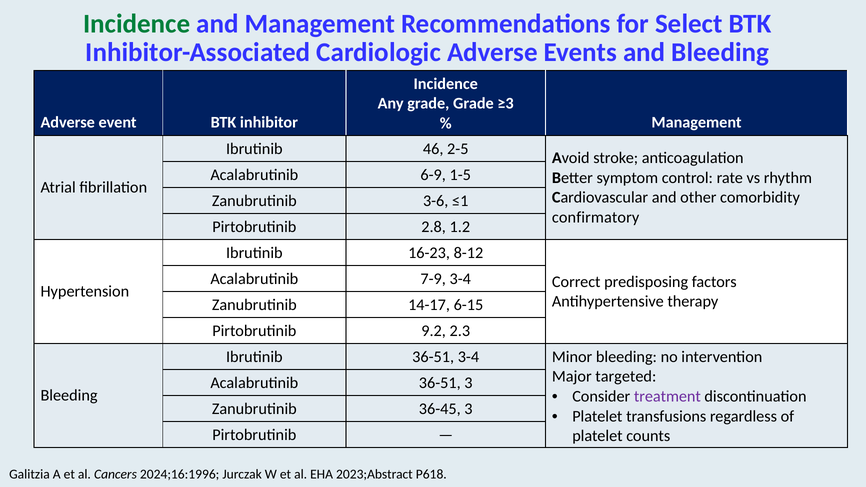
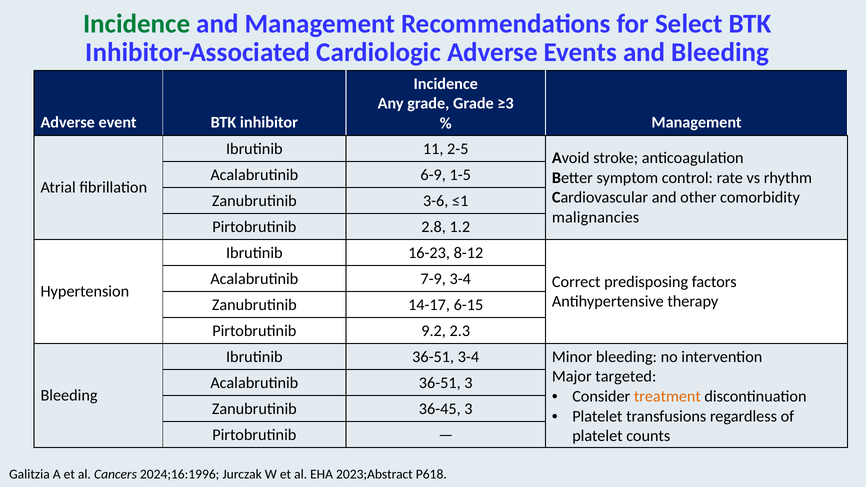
46: 46 -> 11 (433, 149)
confirmatory: confirmatory -> malignancies (596, 217)
treatment colour: purple -> orange (667, 396)
